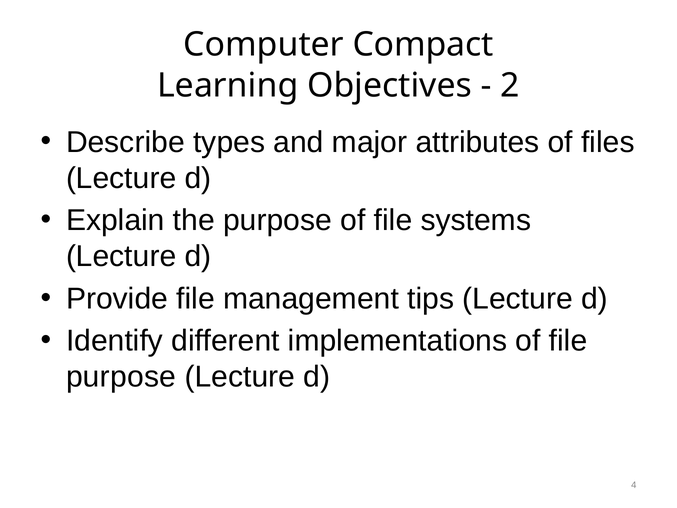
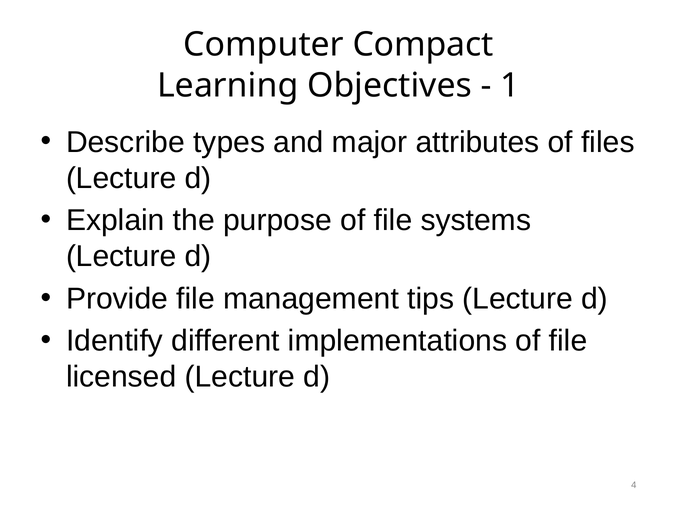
2: 2 -> 1 (510, 85)
purpose: purpose -> licensed (121, 377)
